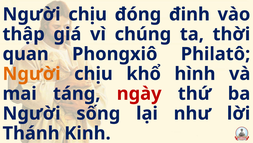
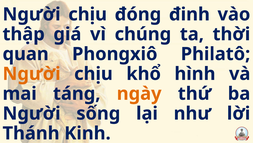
ngày colour: red -> orange (139, 93)
